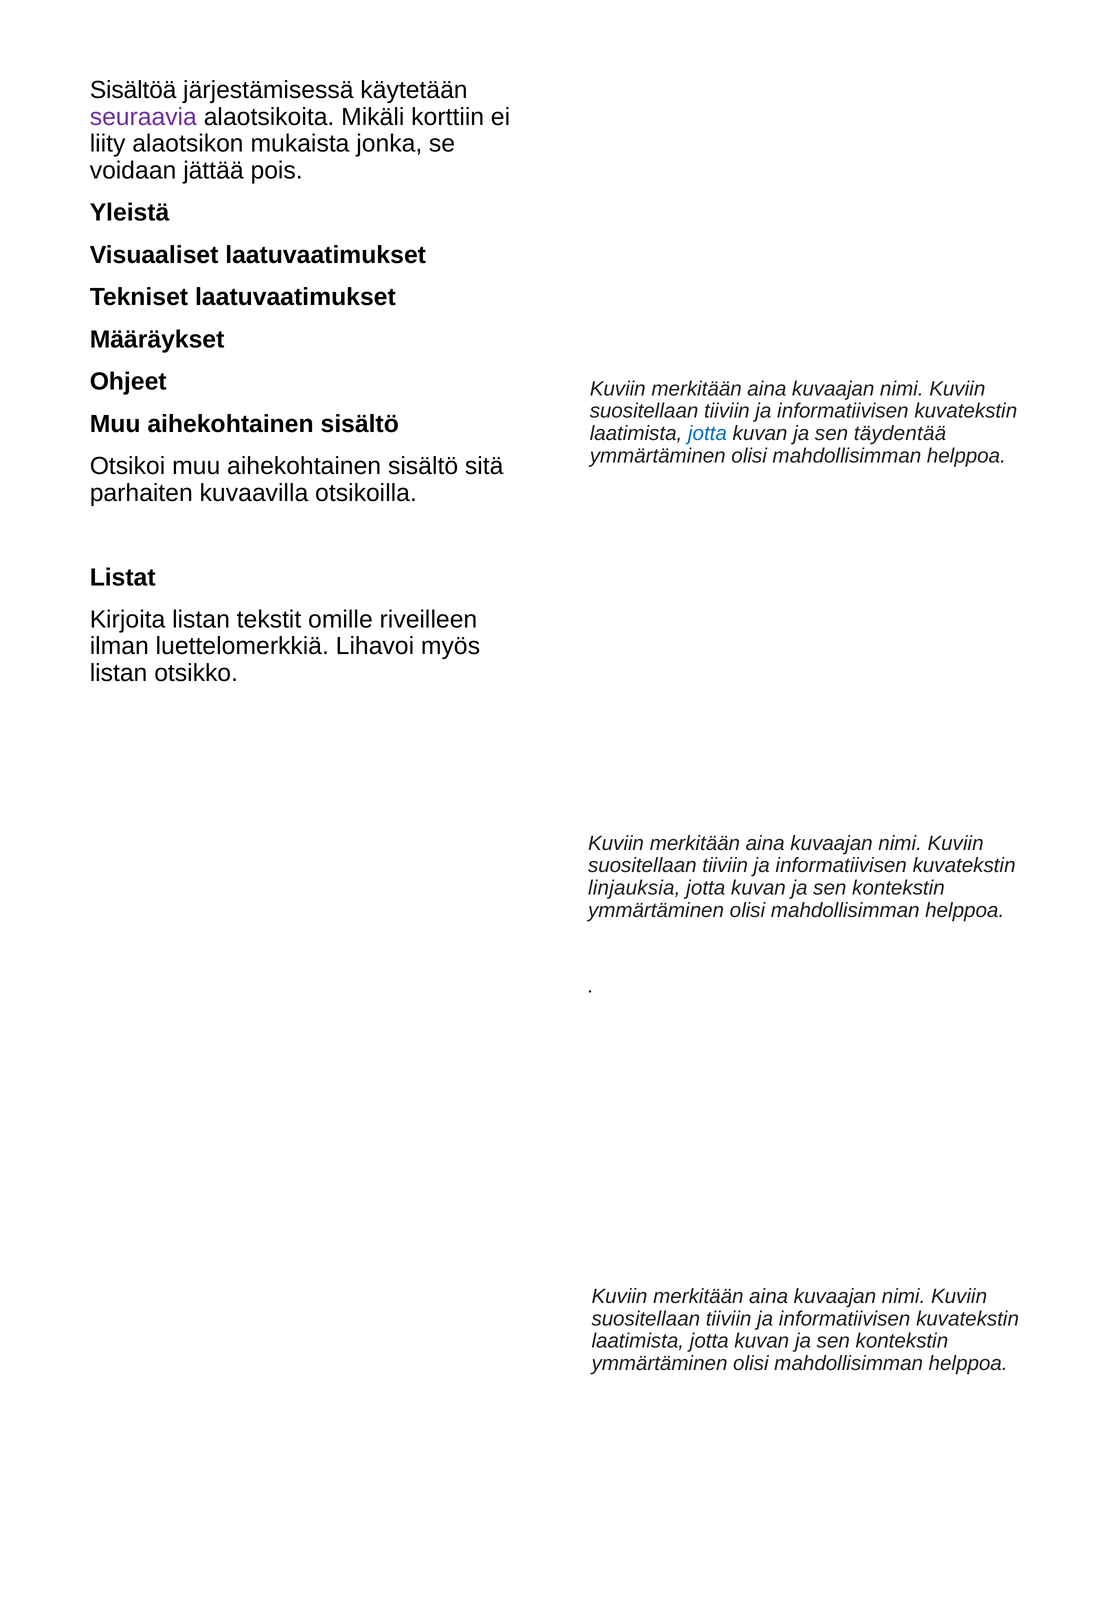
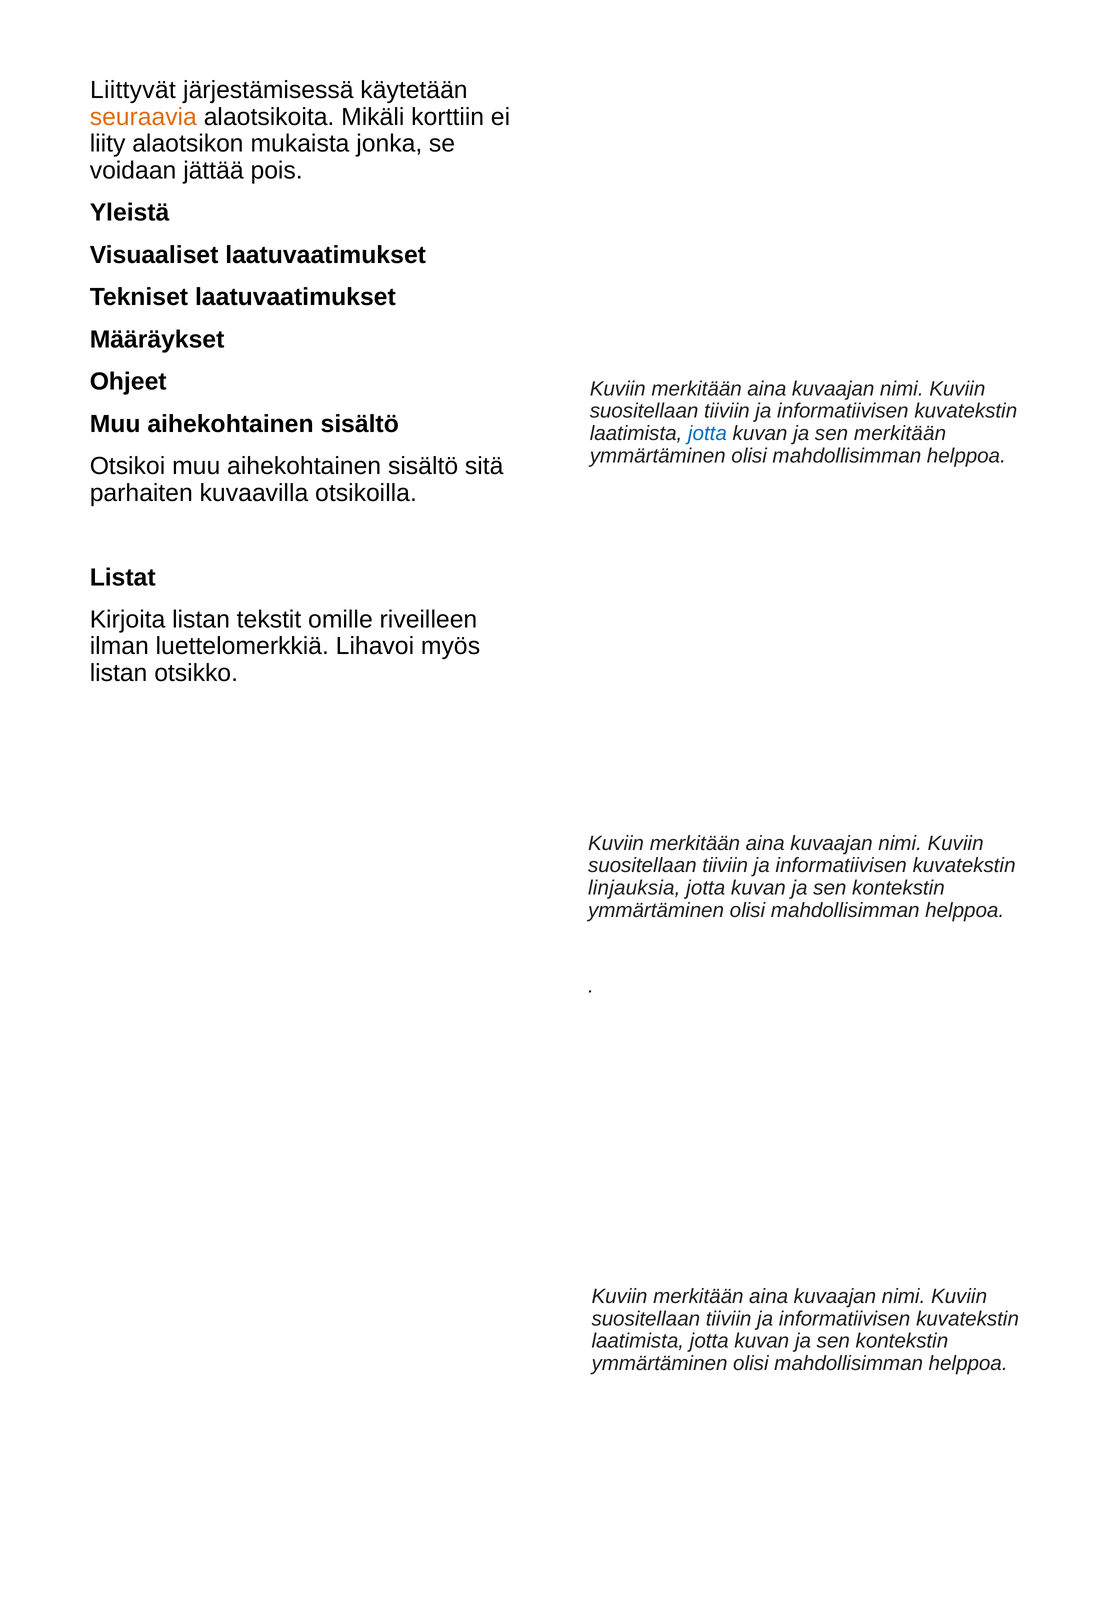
Sisältöä: Sisältöä -> Liittyvät (133, 90)
seuraavia colour: purple -> orange (143, 117)
sen täydentää: täydentää -> merkitään (900, 434)
